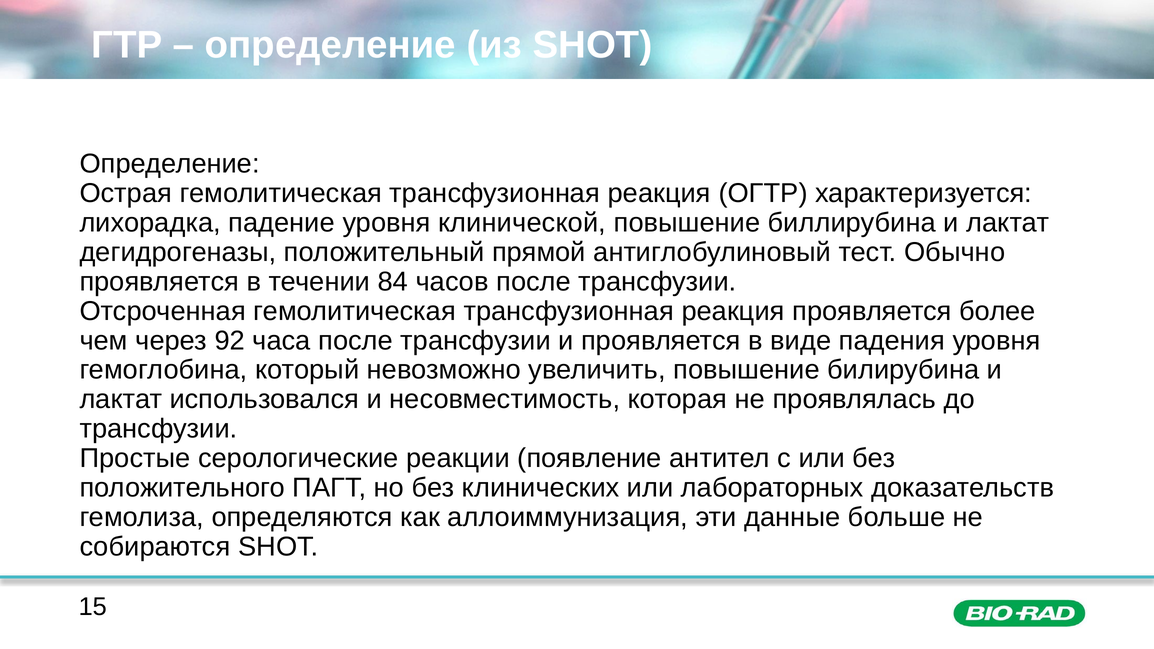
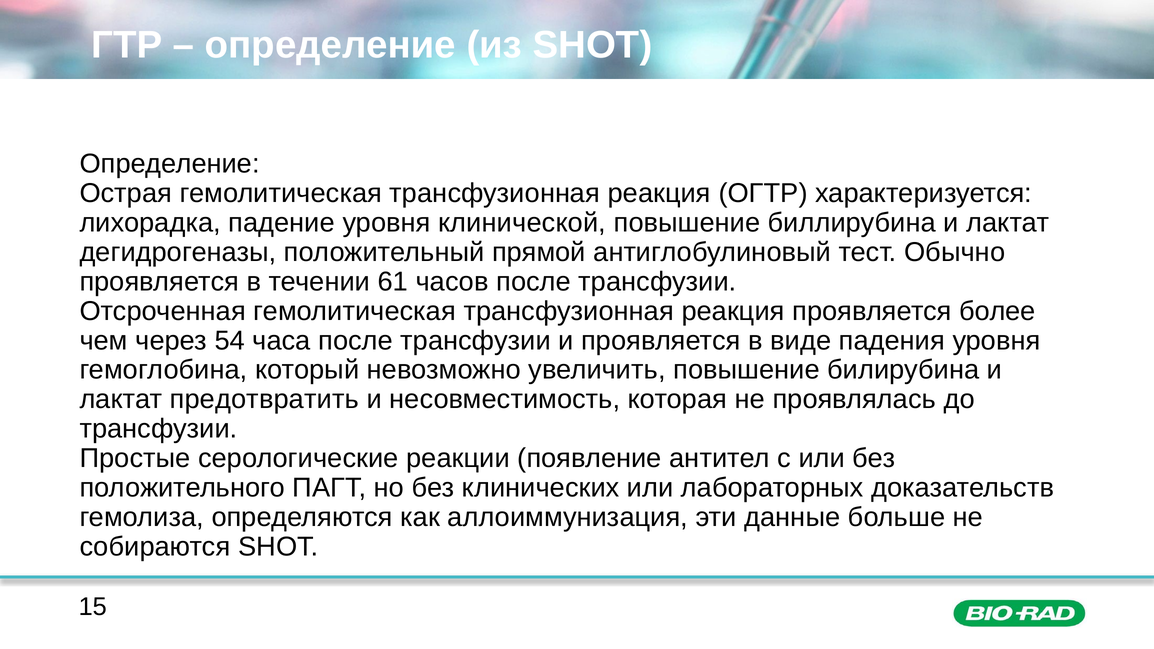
84: 84 -> 61 (393, 282)
92: 92 -> 54 (230, 341)
использовался: использовался -> предотвратить (264, 399)
